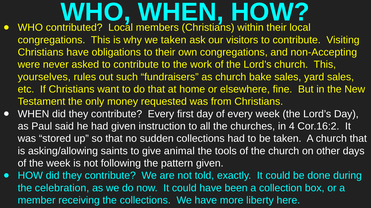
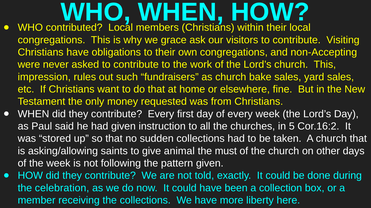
we taken: taken -> grace (174, 40)
yourselves: yourselves -> impression (44, 77)
4: 4 -> 5 (292, 127)
tools: tools -> must (226, 151)
